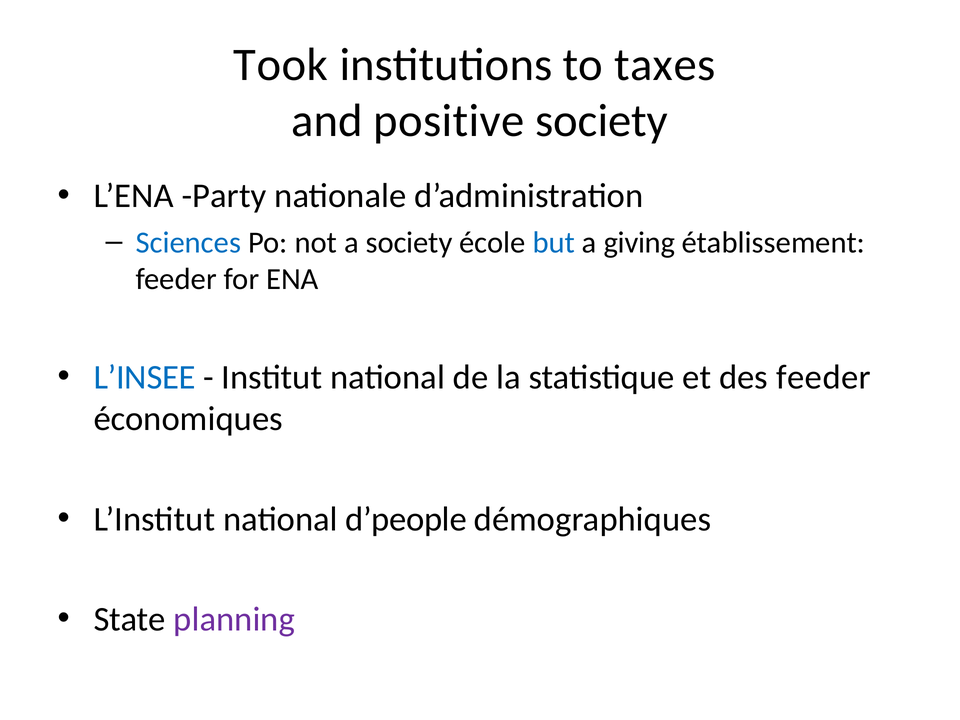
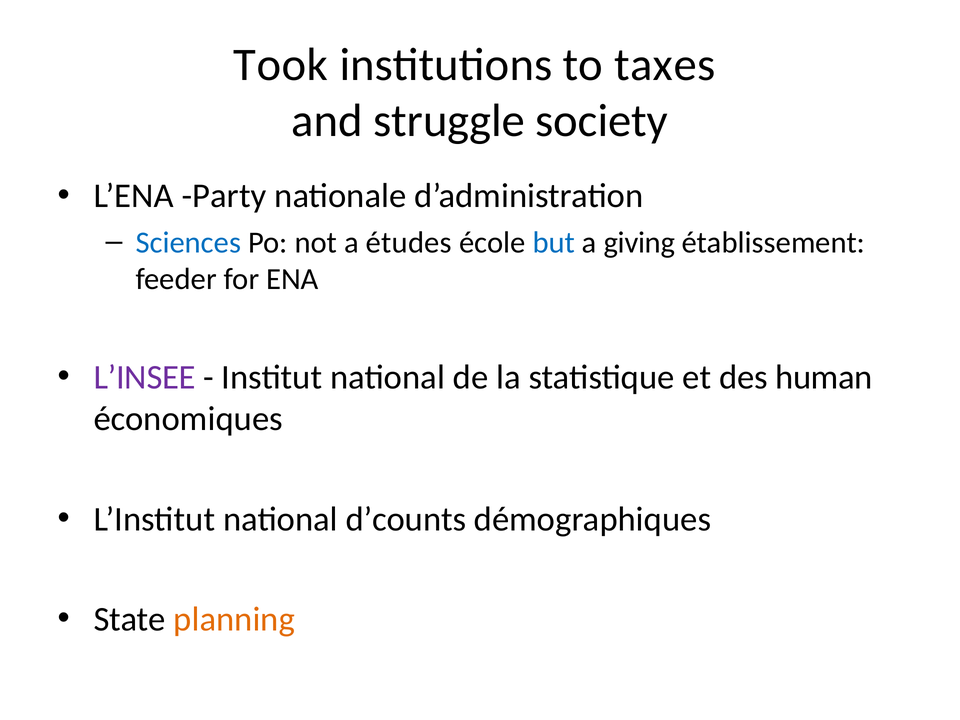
positive: positive -> struggle (449, 121)
a society: society -> études (409, 242)
L’INSEE colour: blue -> purple (145, 377)
des feeder: feeder -> human (824, 377)
d’people: d’people -> d’counts (406, 519)
planning colour: purple -> orange (234, 619)
